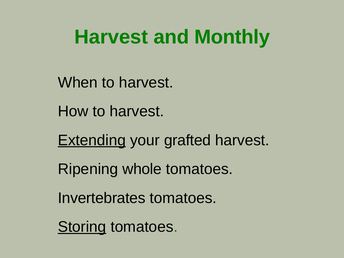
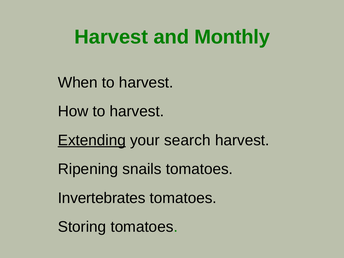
grafted: grafted -> search (187, 140)
whole: whole -> snails (142, 169)
Storing underline: present -> none (82, 227)
